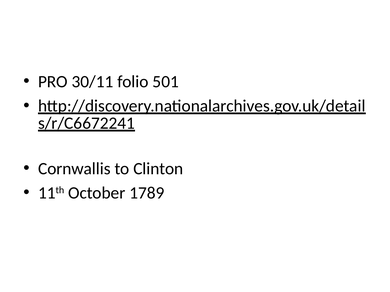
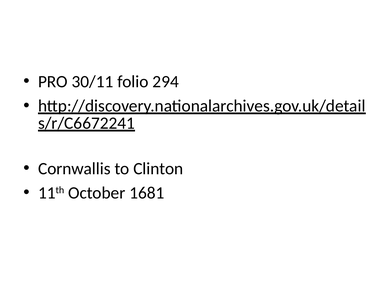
501: 501 -> 294 (166, 82)
1789: 1789 -> 1681 (147, 193)
